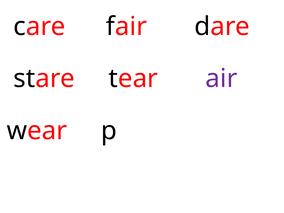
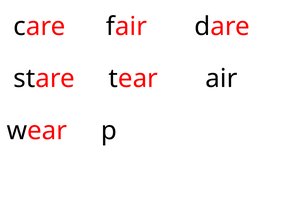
air colour: purple -> black (221, 79)
